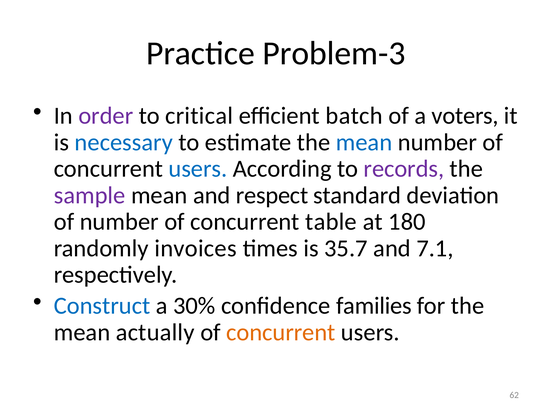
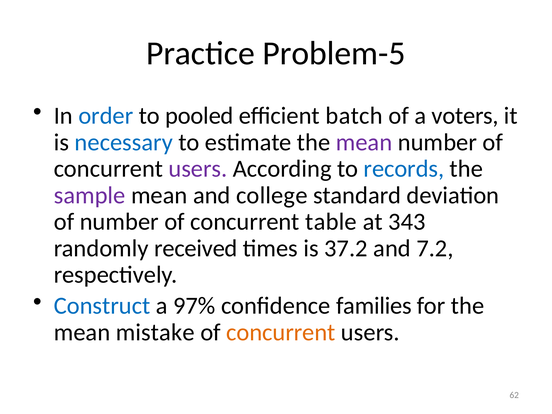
Problem-3: Problem-3 -> Problem-5 (334, 53)
order colour: purple -> blue (106, 116)
critical: critical -> pooled (199, 116)
mean colour: blue -> purple (364, 142)
users colour: blue -> purple (198, 169)
records colour: purple -> blue (404, 169)
respect: respect -> college (272, 195)
180: 180 -> 343 (407, 222)
invoices: invoices -> received (196, 248)
35.7: 35.7 -> 37.2 (346, 248)
7.1: 7.1 -> 7.2 (435, 248)
30%: 30% -> 97% (194, 306)
actually: actually -> mistake (155, 332)
